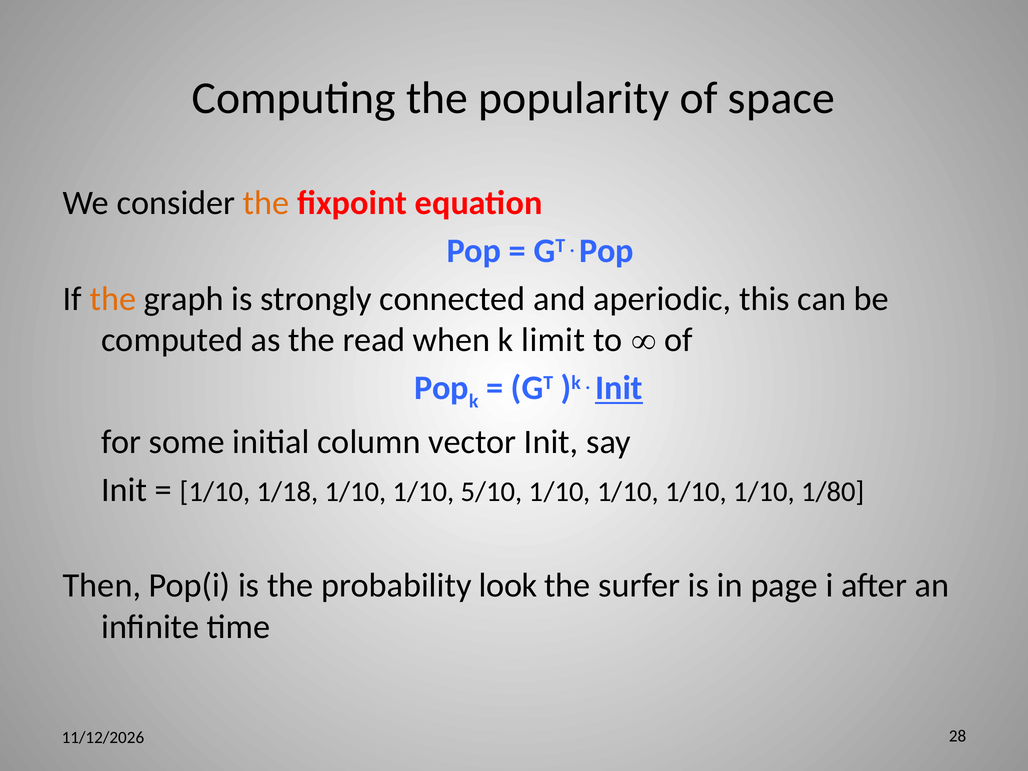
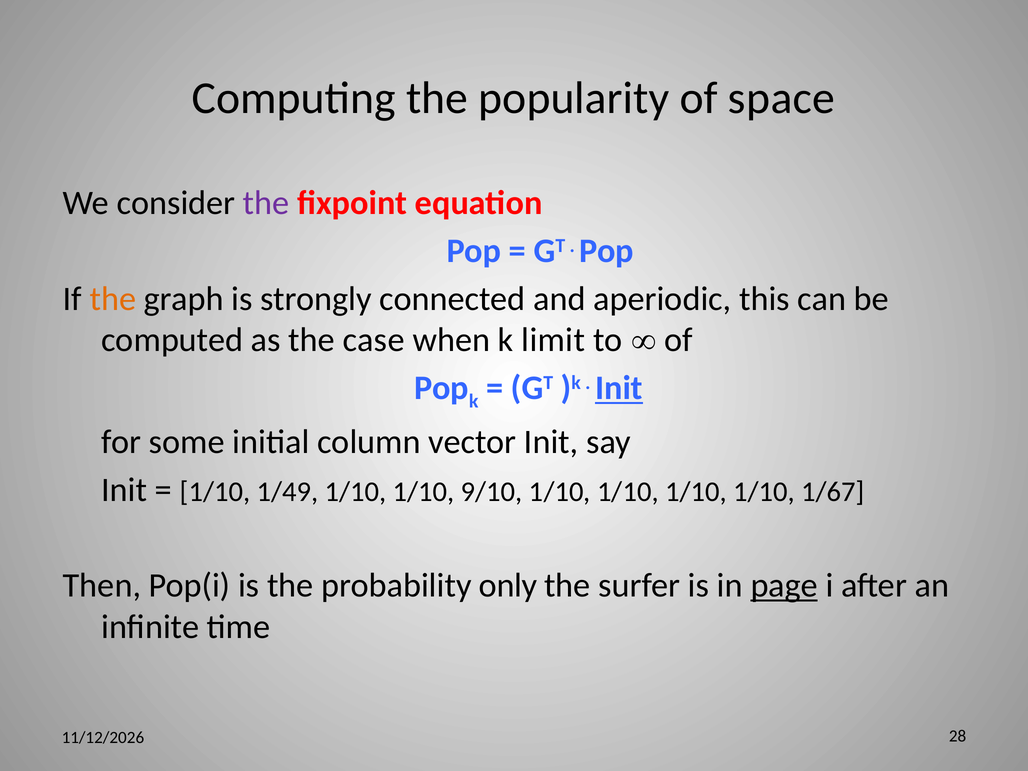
the colour: orange -> purple (266, 203)
read: read -> case (374, 340)
1/18: 1/18 -> 1/49 (288, 492)
5/10: 5/10 -> 9/10 (492, 492)
1/80: 1/80 -> 1/67 (833, 492)
look: look -> only (508, 586)
page underline: none -> present (784, 586)
